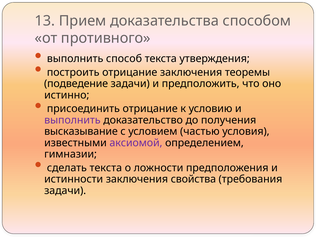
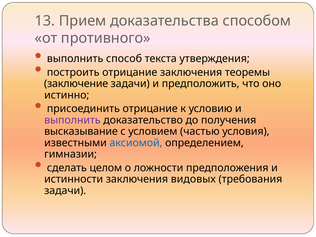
подведение: подведение -> заключение (76, 84)
аксиомой colour: purple -> blue (136, 143)
сделать текста: текста -> целом (106, 168)
свойства: свойства -> видовых (193, 179)
